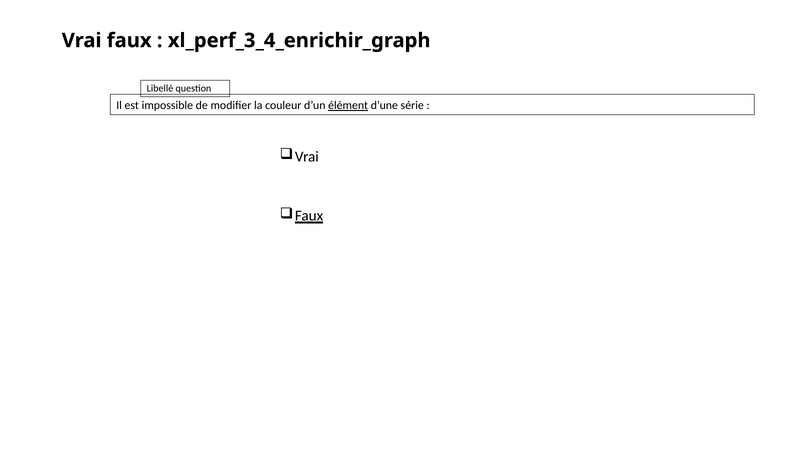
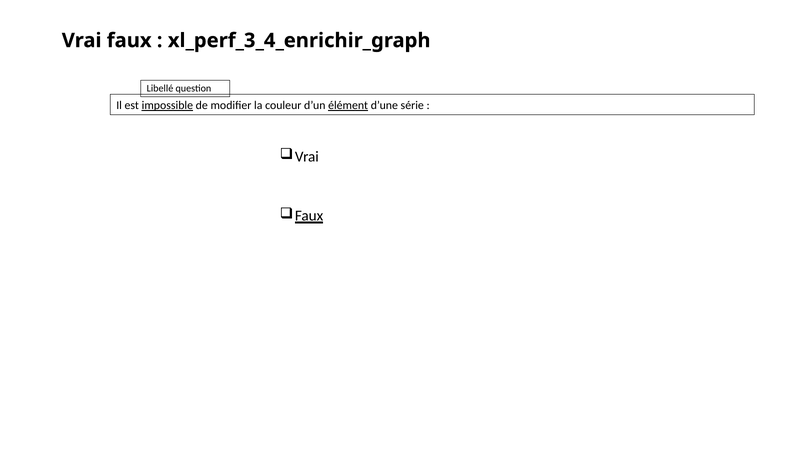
impossible underline: none -> present (167, 106)
